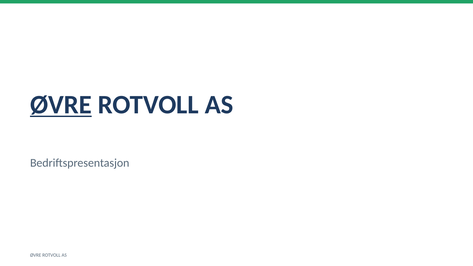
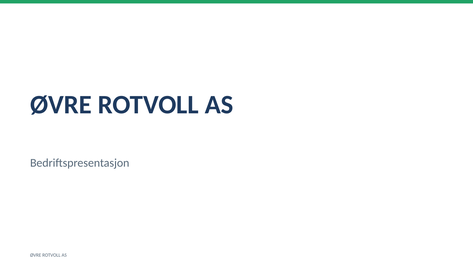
ØVRE underline: present -> none (61, 105)
